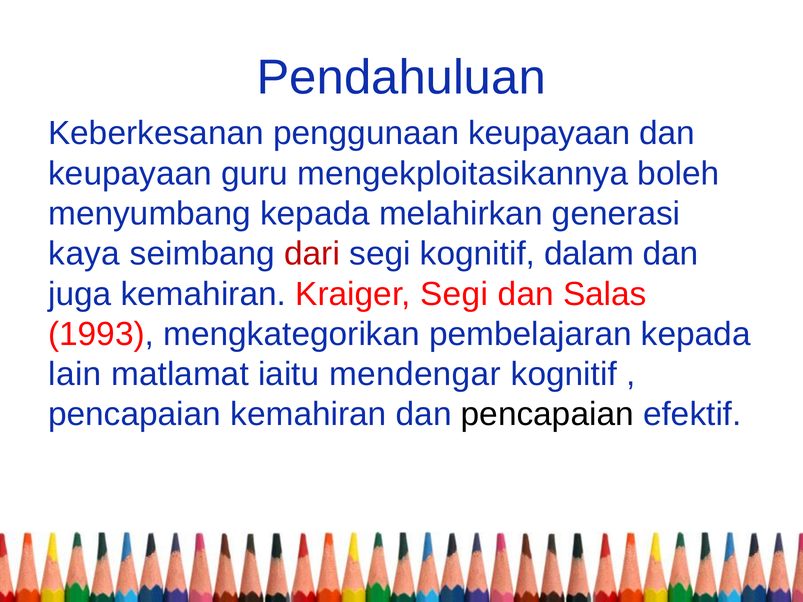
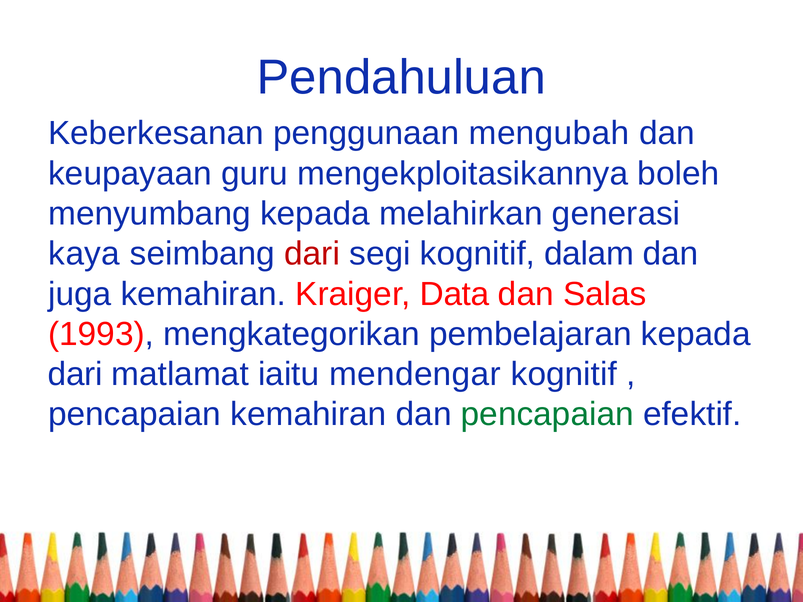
penggunaan keupayaan: keupayaan -> mengubah (549, 134)
Kraiger Segi: Segi -> Data (455, 294)
lain: lain -> dari (75, 374)
pencapaian colour: black -> green (547, 415)
